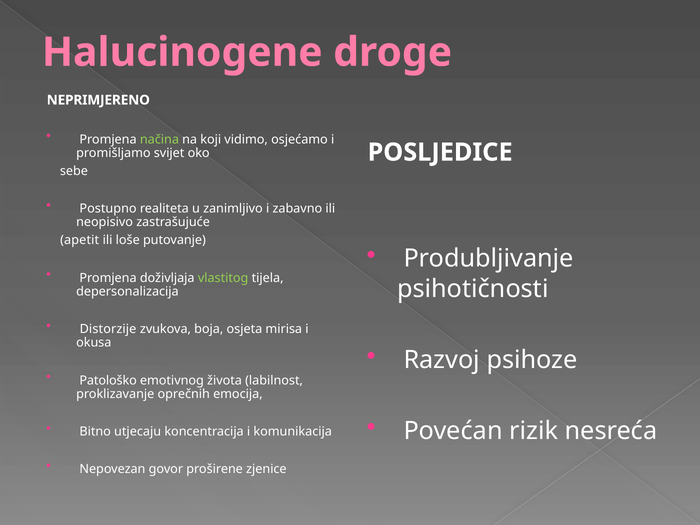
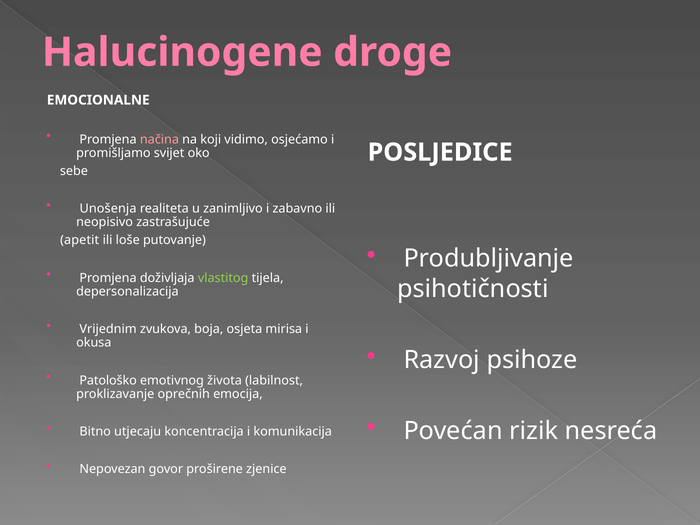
NEPRIMJERENO: NEPRIMJERENO -> EMOCIONALNE (98, 100)
načina colour: light green -> pink (159, 139)
Postupno: Postupno -> Unošenja (108, 209)
Distorzije: Distorzije -> Vrijednim (108, 329)
